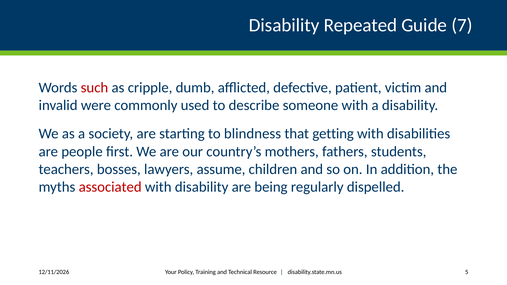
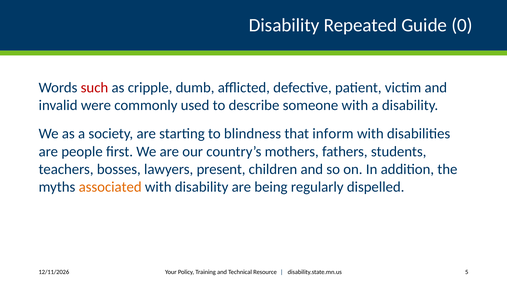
7: 7 -> 0 (462, 25)
getting: getting -> inform (333, 134)
assume: assume -> present (221, 169)
associated colour: red -> orange (110, 187)
